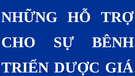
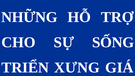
BÊNH: BÊNH -> SỐNG (113, 42)
DƯỢC: DƯỢC -> XƯNG (77, 67)
